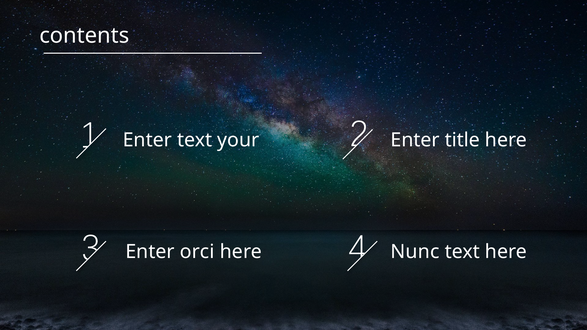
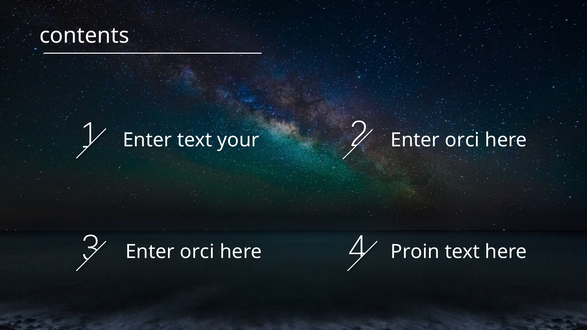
title: title -> orci (462, 140)
Nunc: Nunc -> Proin (415, 252)
